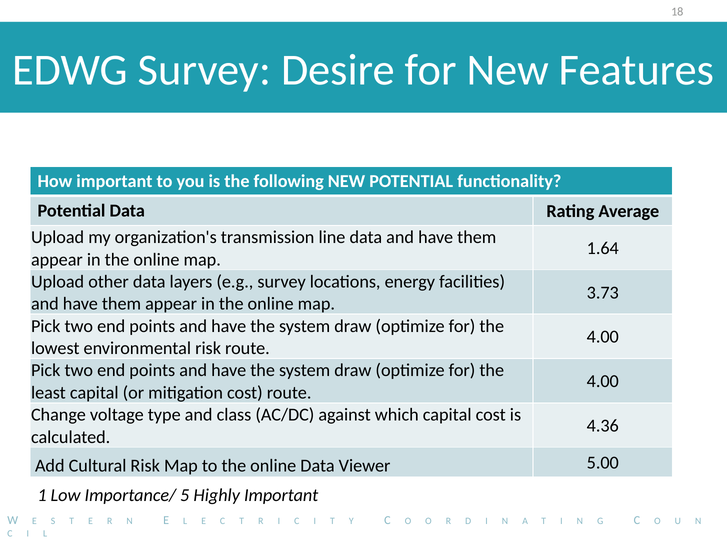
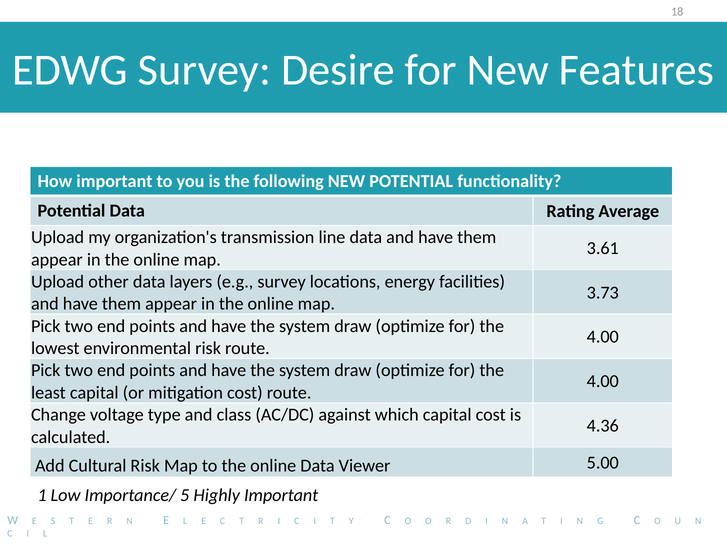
1.64: 1.64 -> 3.61 (603, 248)
